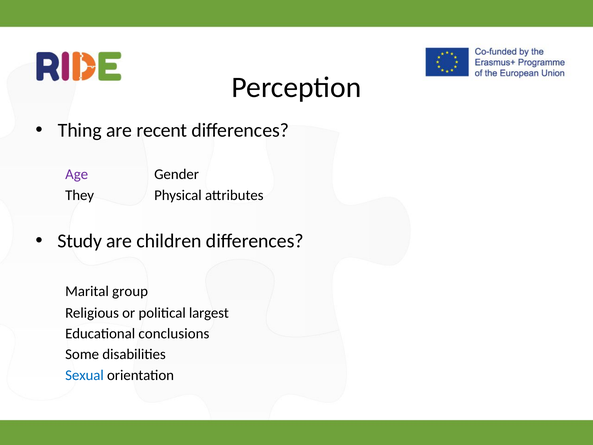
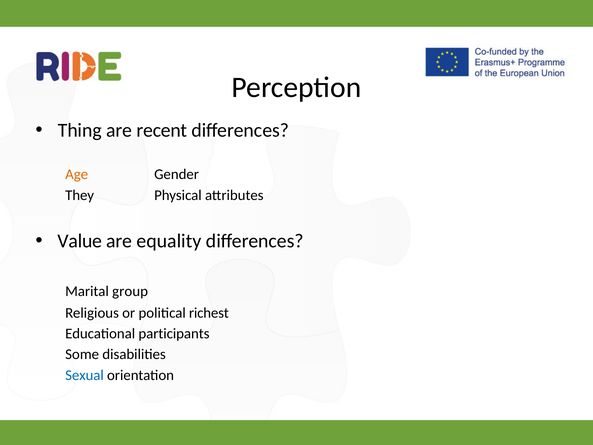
Age colour: purple -> orange (77, 174)
Study: Study -> Value (80, 241)
children: children -> equality (169, 241)
largest: largest -> richest (209, 313)
conclusions: conclusions -> participants (174, 333)
